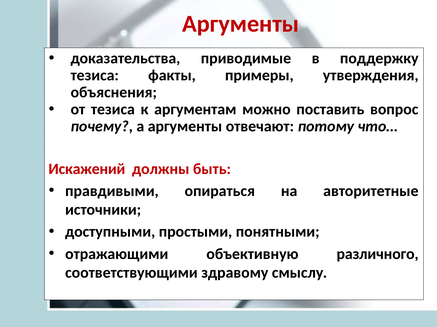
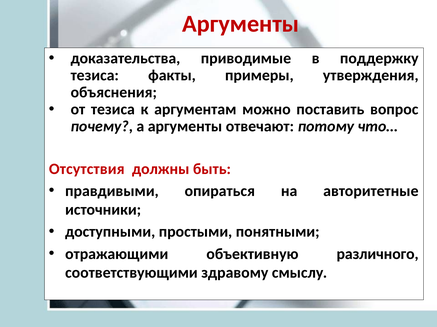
Искажений: Искажений -> Отсутствия (87, 169)
